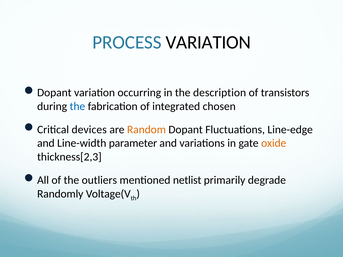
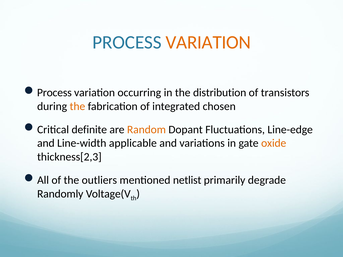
VARIATION colour: black -> orange (208, 42)
Dopant: Dopant -> Process (54, 93)
description: description -> distribution (220, 93)
the colour: blue -> orange (77, 106)
devices: devices -> definite (89, 130)
parameter: parameter -> applicable (133, 143)
